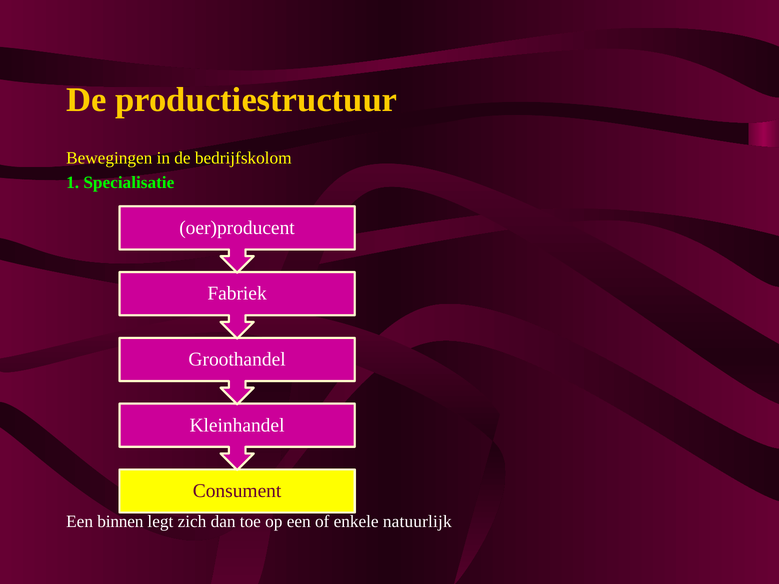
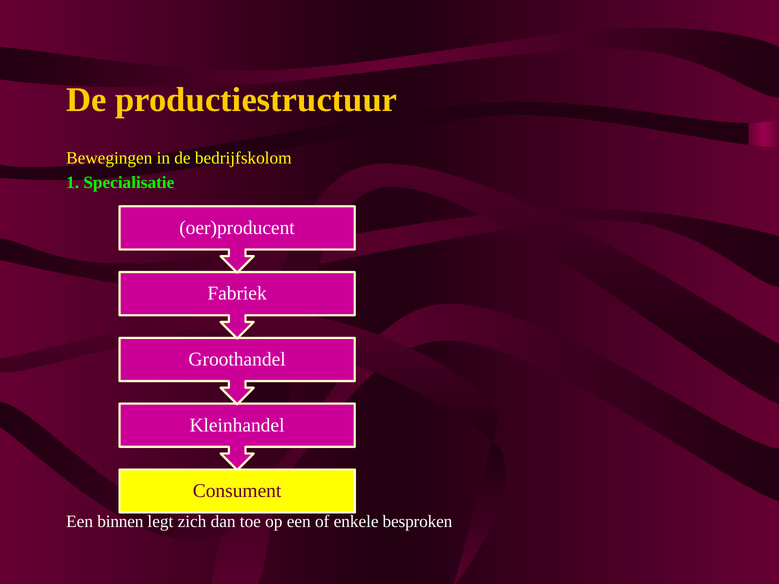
natuurlijk: natuurlijk -> besproken (417, 522)
